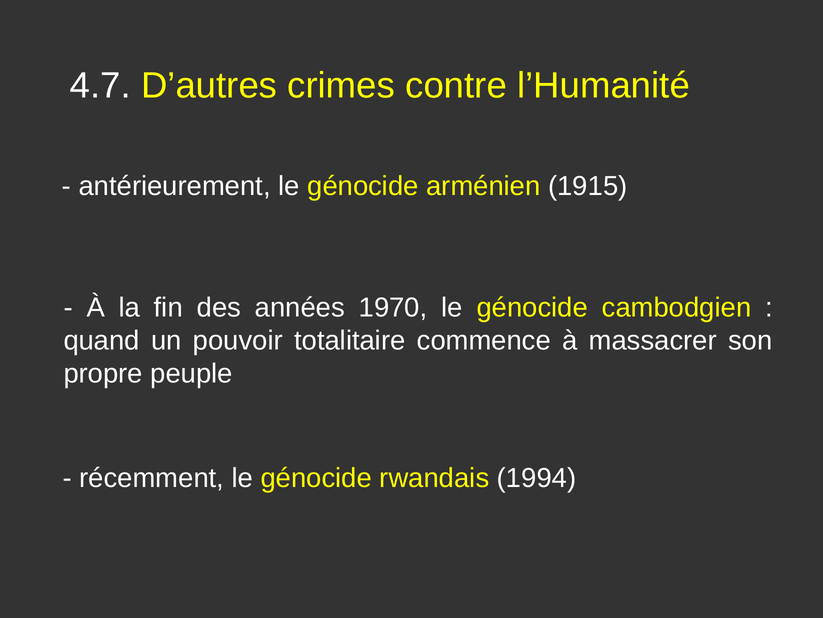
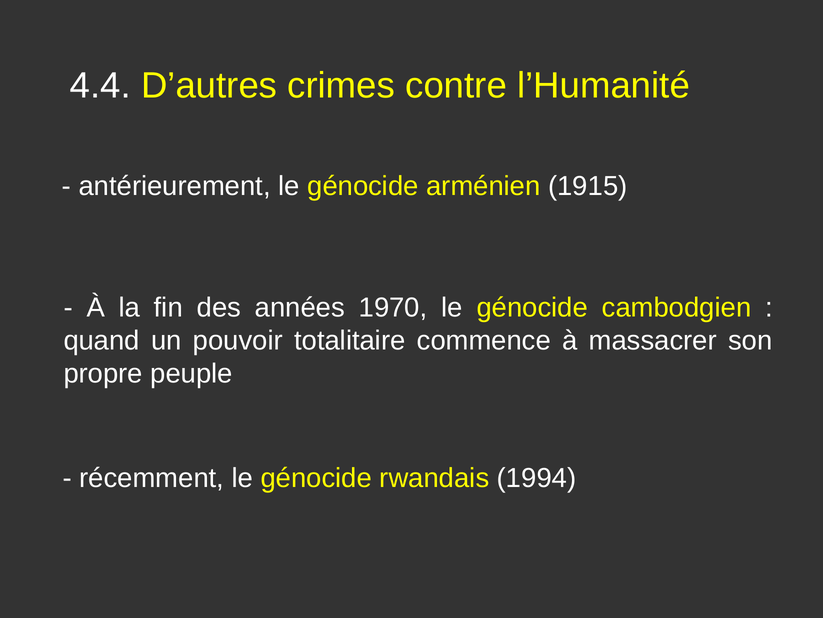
4.7: 4.7 -> 4.4 (100, 85)
